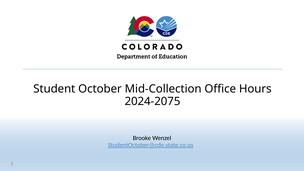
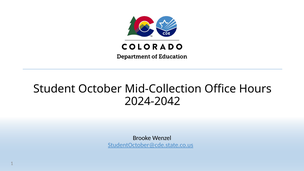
2024-2075: 2024-2075 -> 2024-2042 (152, 101)
